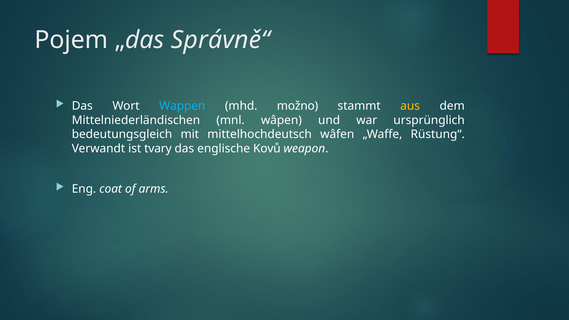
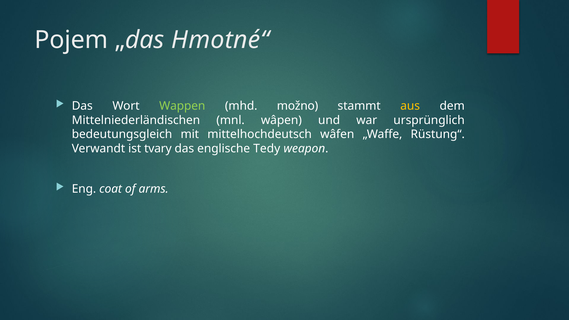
Správně“: Správně“ -> Hmotné“ (220, 40)
Wappen colour: light blue -> light green (182, 106)
Kovů: Kovů -> Tedy (267, 149)
